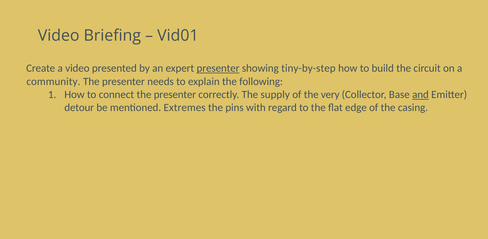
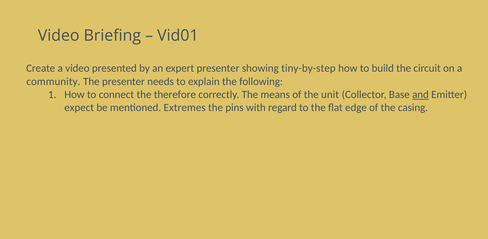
presenter underline: present -> none (218, 68)
connect the presenter: presenter -> therefore (175, 94)
supply: supply -> means (275, 94)
very: very -> unit (330, 94)
detour: detour -> expect (79, 107)
